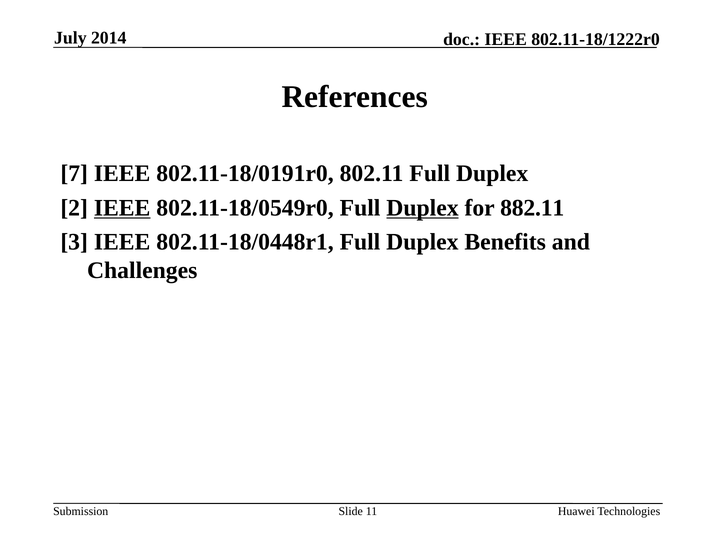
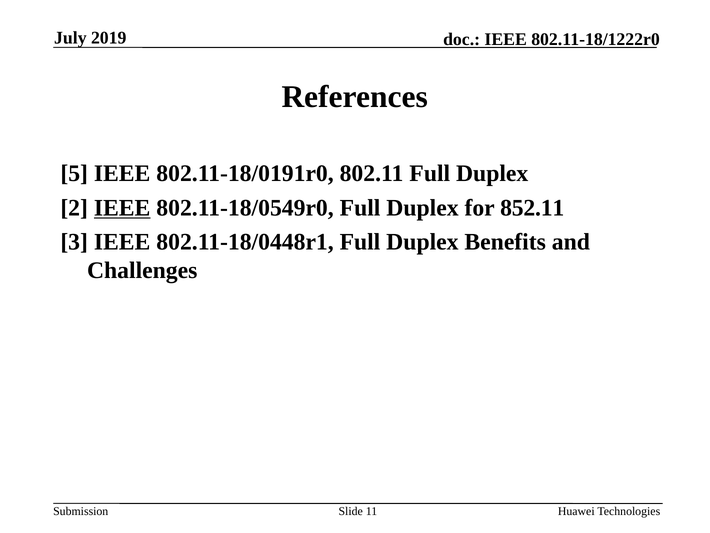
2014: 2014 -> 2019 (109, 38)
7: 7 -> 5 (74, 173)
Duplex underline: present -> none (422, 208)
882.11: 882.11 -> 852.11 (532, 208)
